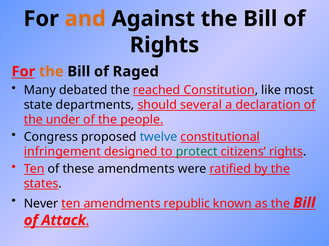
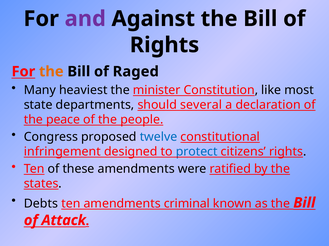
and colour: orange -> purple (85, 19)
debated: debated -> heaviest (83, 90)
reached: reached -> minister (157, 90)
under: under -> peace (63, 120)
protect colour: green -> blue (197, 152)
Never: Never -> Debts (41, 204)
republic: republic -> criminal (187, 204)
